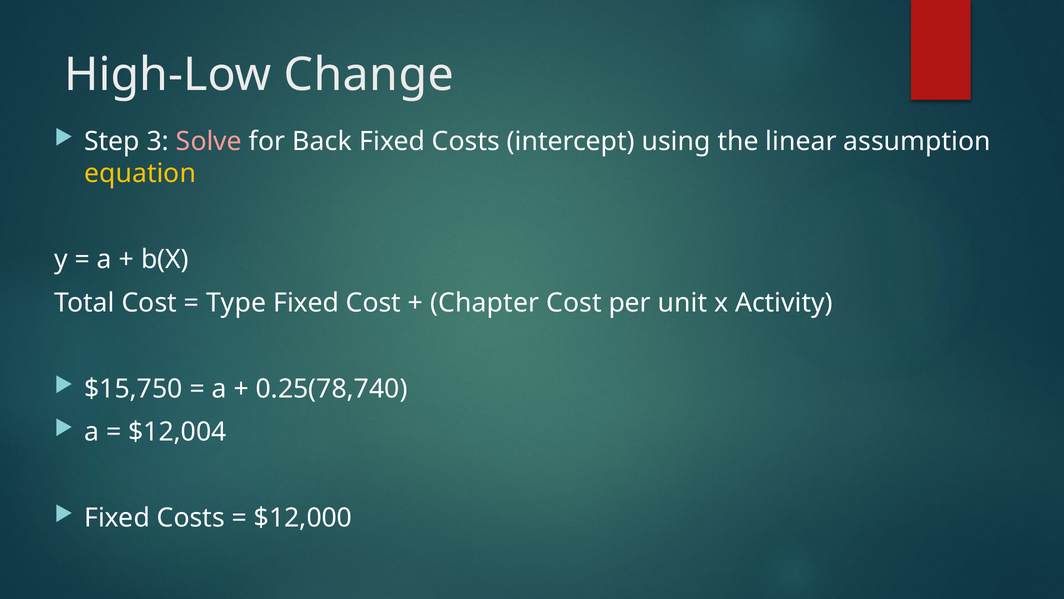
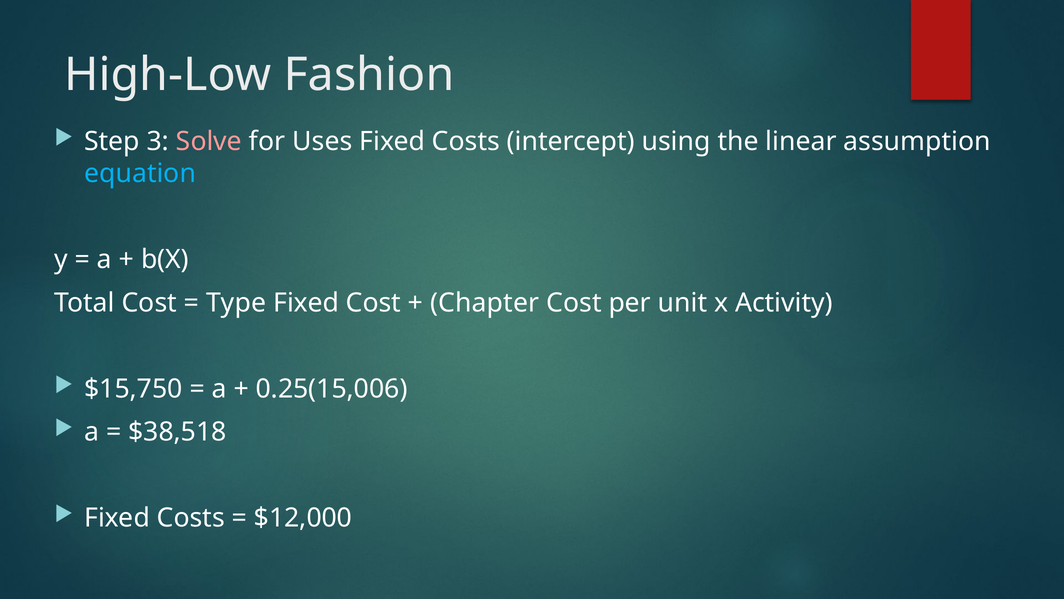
Change: Change -> Fashion (369, 75)
Back: Back -> Uses (322, 142)
equation colour: yellow -> light blue (140, 173)
0.25(78,740: 0.25(78,740 -> 0.25(15,006 (332, 389)
$12,004: $12,004 -> $38,518 (177, 432)
